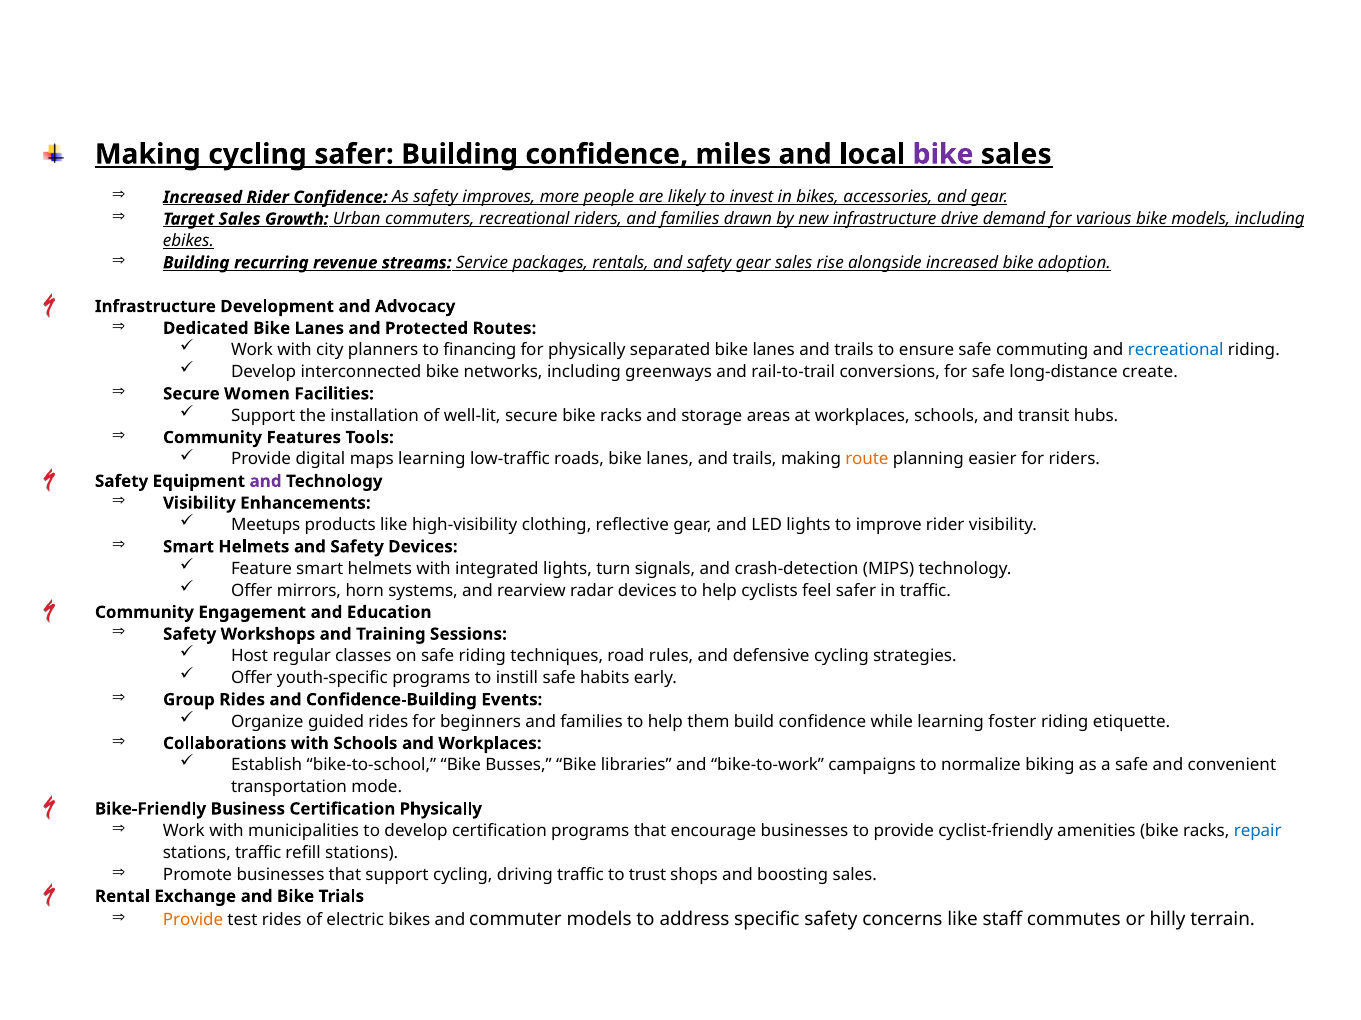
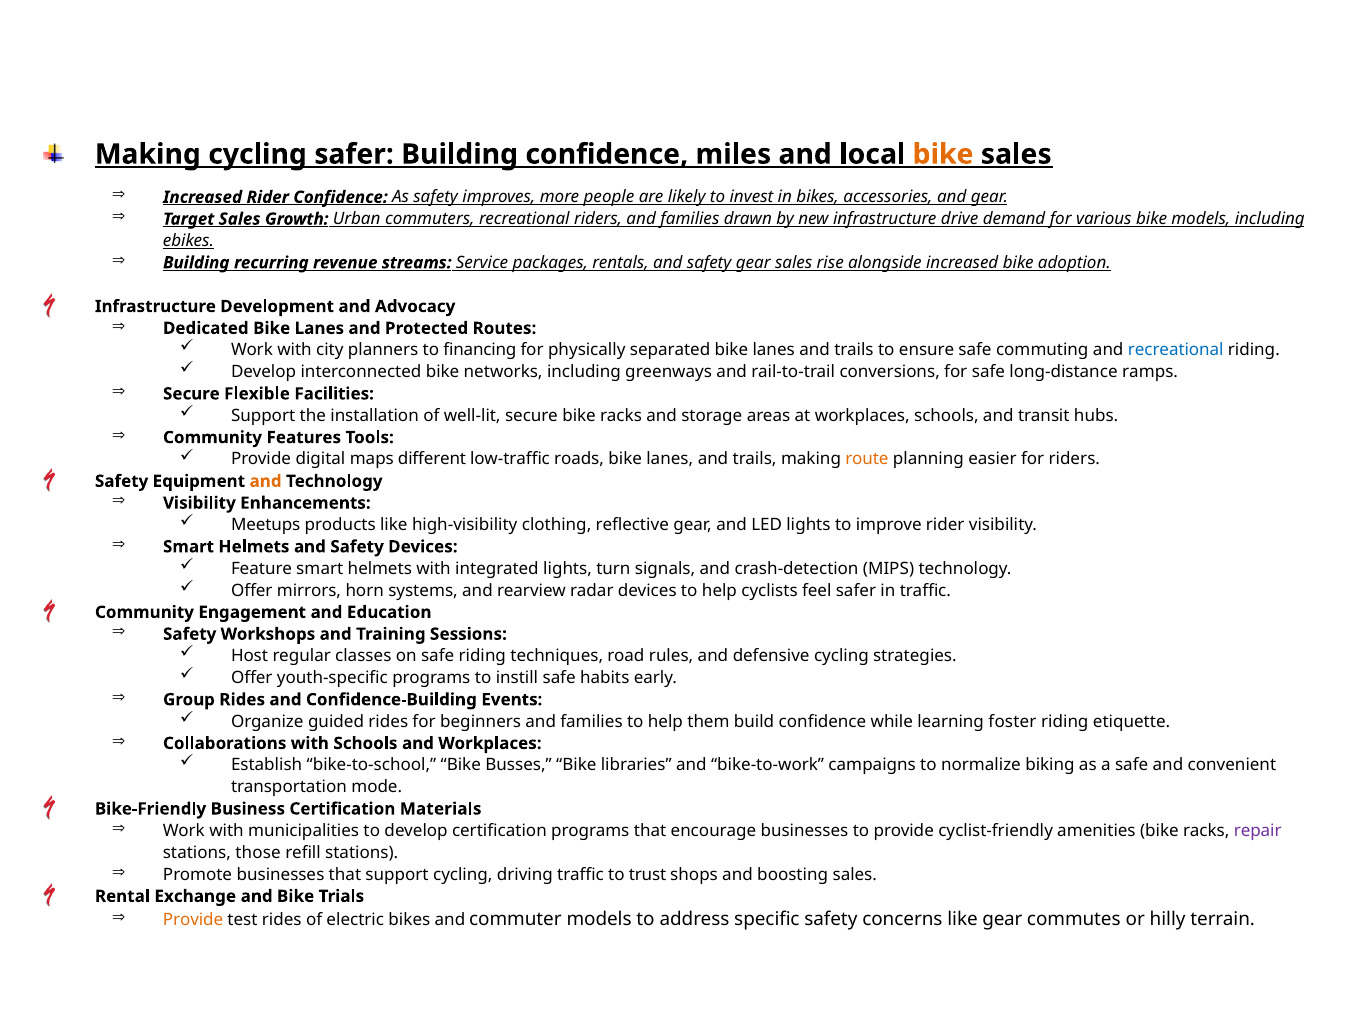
bike colour: purple -> orange (943, 154)
create: create -> ramps (1150, 372)
Women: Women -> Flexible (257, 394)
maps learning: learning -> different (432, 460)
and colour: purple -> orange (266, 482)
Certification Physically: Physically -> Materials (441, 809)
repair colour: blue -> purple (1258, 831)
stations traffic: traffic -> those (258, 853)
like staff: staff -> gear (1002, 920)
